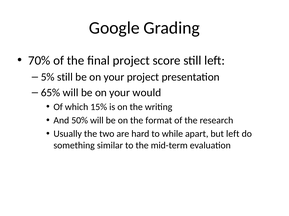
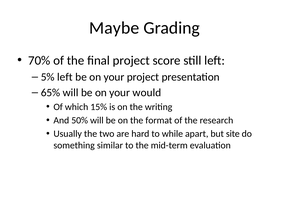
Google: Google -> Maybe (114, 28)
5% still: still -> left (65, 77)
but left: left -> site (233, 134)
